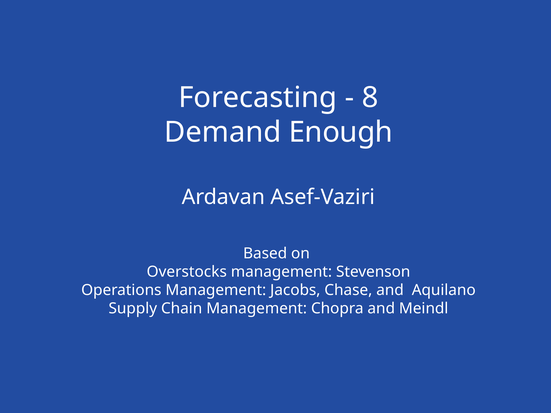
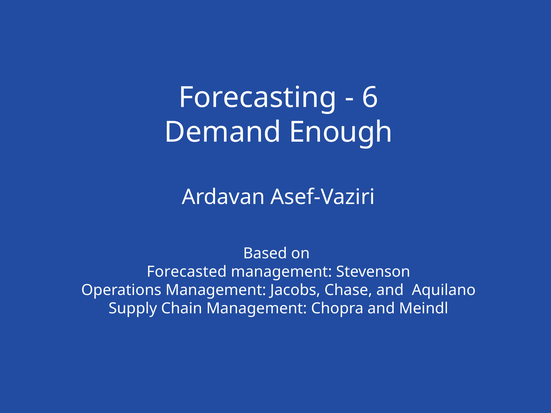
8: 8 -> 6 (370, 97)
Overstocks: Overstocks -> Forecasted (187, 272)
